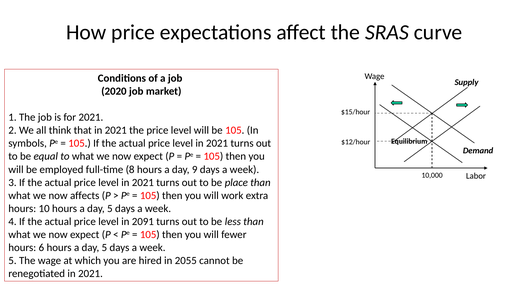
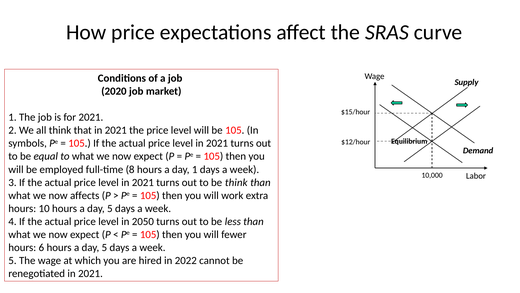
day 9: 9 -> 1 (195, 169)
be place: place -> think (236, 182)
2091: 2091 -> 2050 (143, 221)
2055: 2055 -> 2022 (186, 260)
